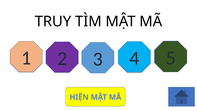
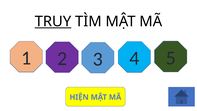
TRUY underline: none -> present (53, 21)
